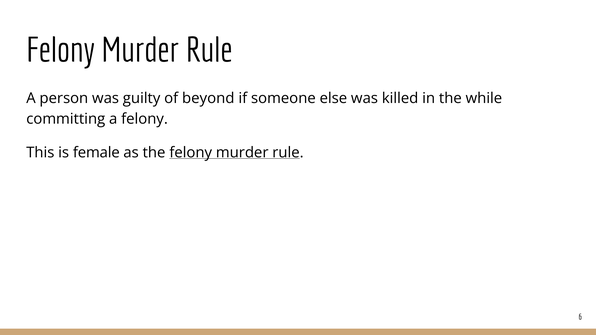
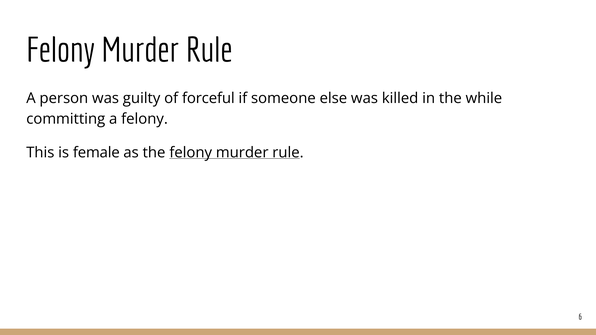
beyond: beyond -> forceful (208, 98)
